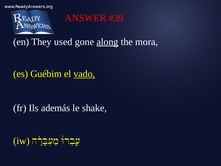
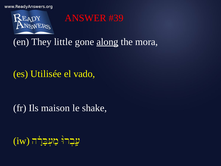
used: used -> little (63, 42)
Guébim: Guébim -> Utilisée (46, 74)
vado underline: present -> none (84, 74)
además: además -> maison (55, 108)
